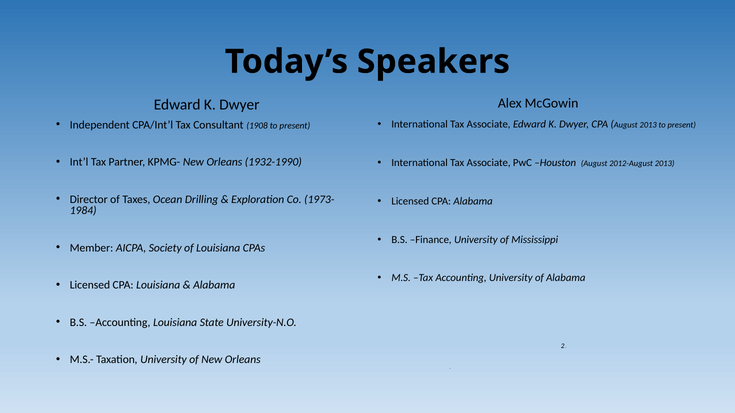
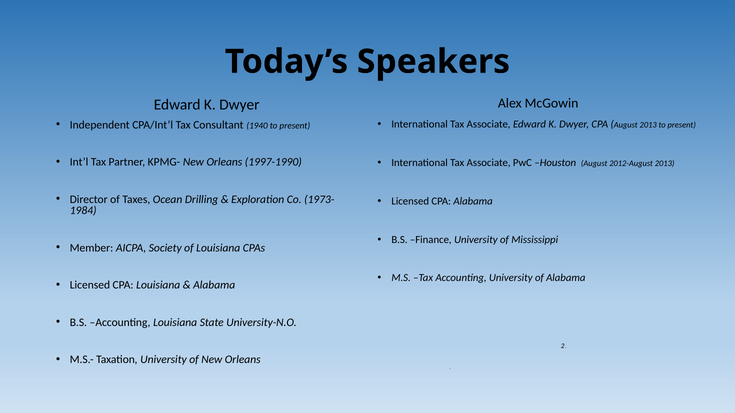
1908: 1908 -> 1940 (257, 126)
1932-1990: 1932-1990 -> 1997-1990 (273, 162)
